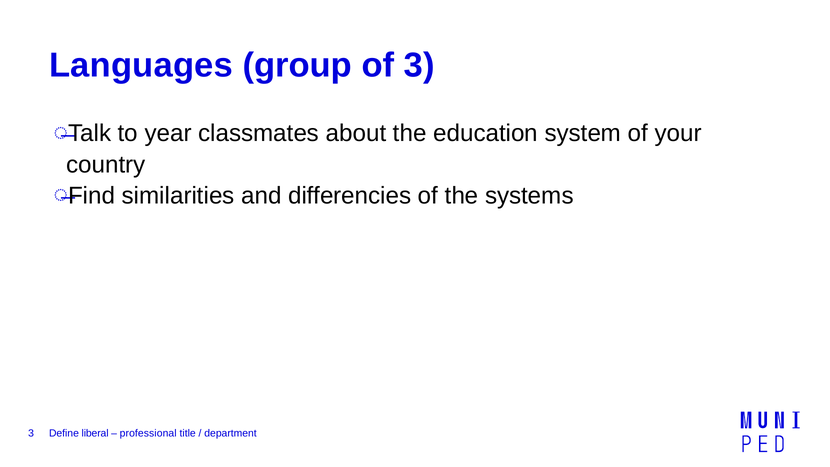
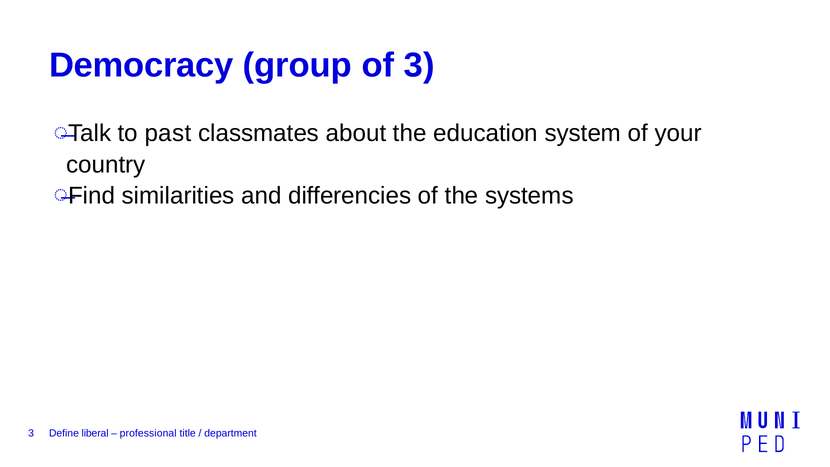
Languages: Languages -> Democracy (141, 65)
year: year -> past (168, 133)
